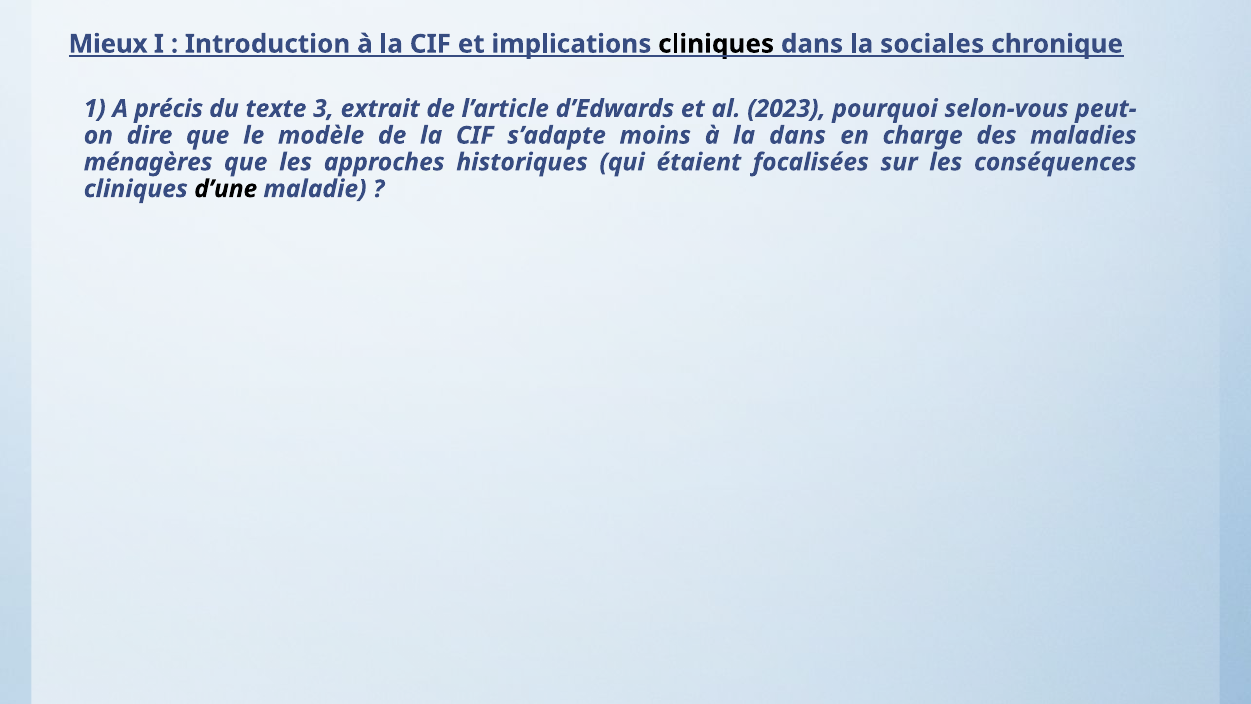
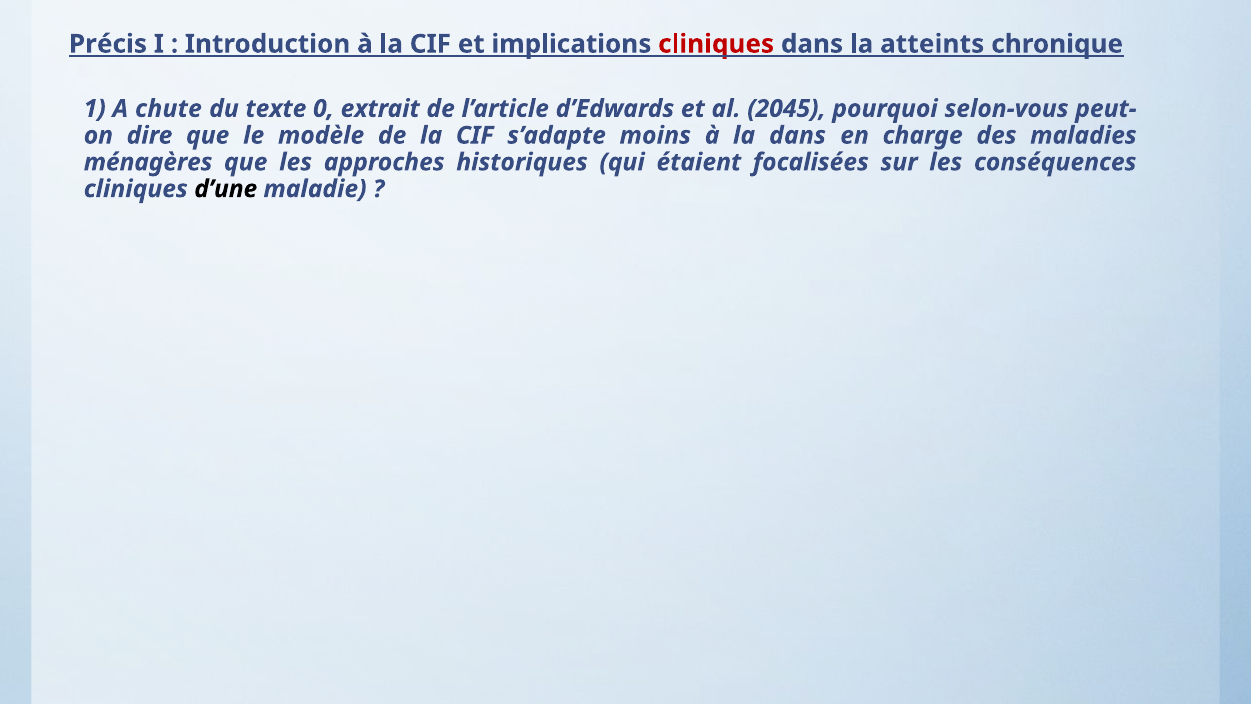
Mieux: Mieux -> Précis (108, 44)
cliniques colour: black -> red (716, 44)
sociales: sociales -> atteints (932, 44)
précis: précis -> chute (168, 109)
3: 3 -> 0 (323, 109)
2023: 2023 -> 2045 (786, 109)
